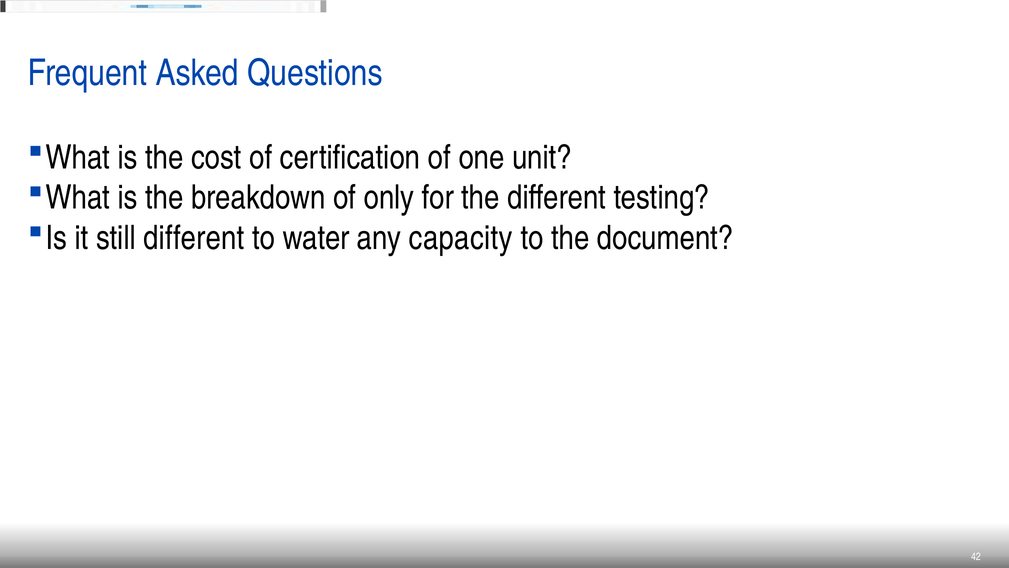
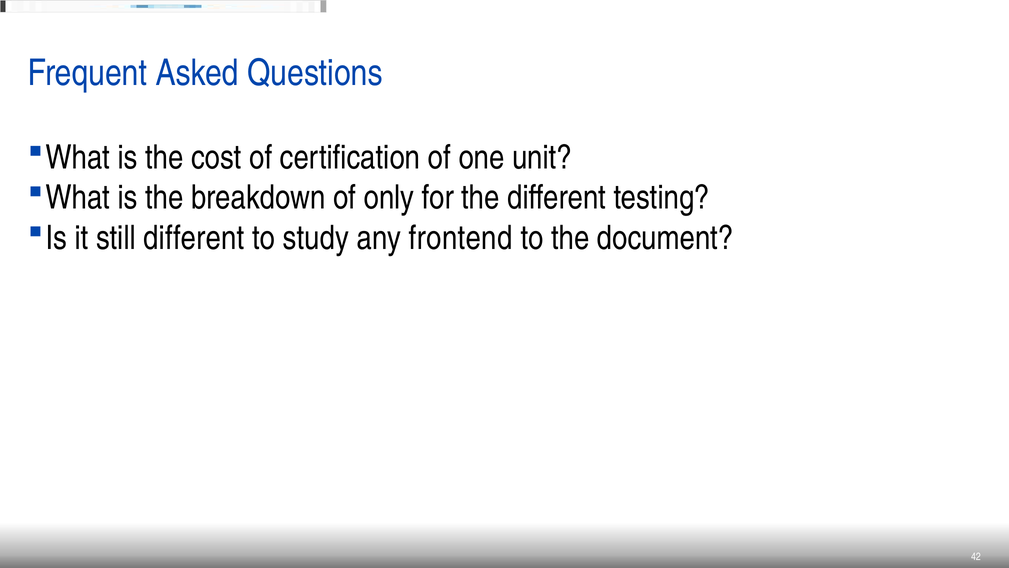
water: water -> study (316, 238)
capacity: capacity -> frontend (461, 238)
